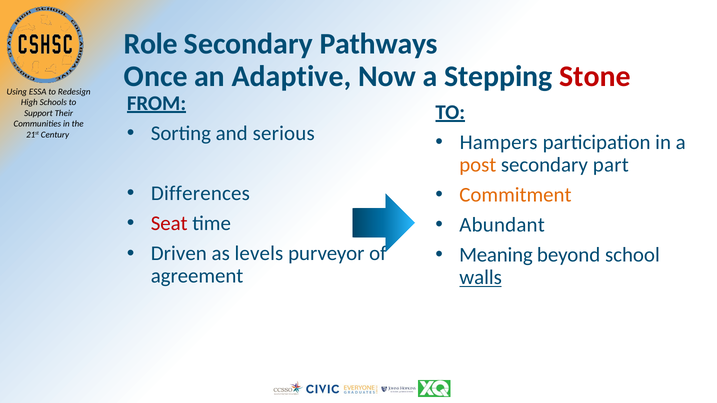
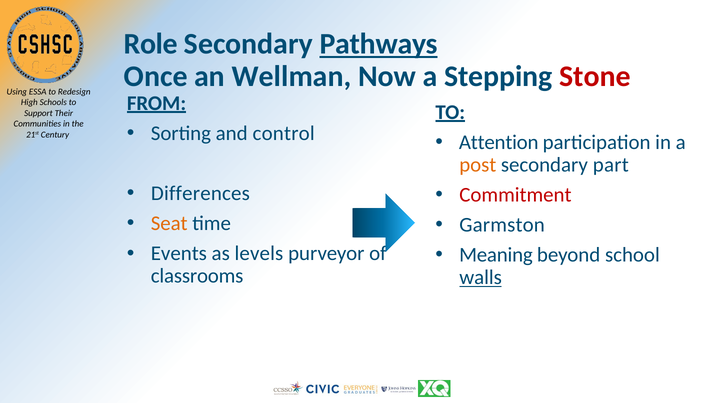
Pathways underline: none -> present (379, 44)
Adaptive: Adaptive -> Wellman (291, 76)
serious: serious -> control (284, 133)
Hampers: Hampers -> Attention (499, 142)
Commitment colour: orange -> red (515, 195)
Seat colour: red -> orange (169, 224)
Abundant: Abundant -> Garmston (502, 225)
Driven: Driven -> Events (179, 254)
agreement: agreement -> classrooms (197, 276)
